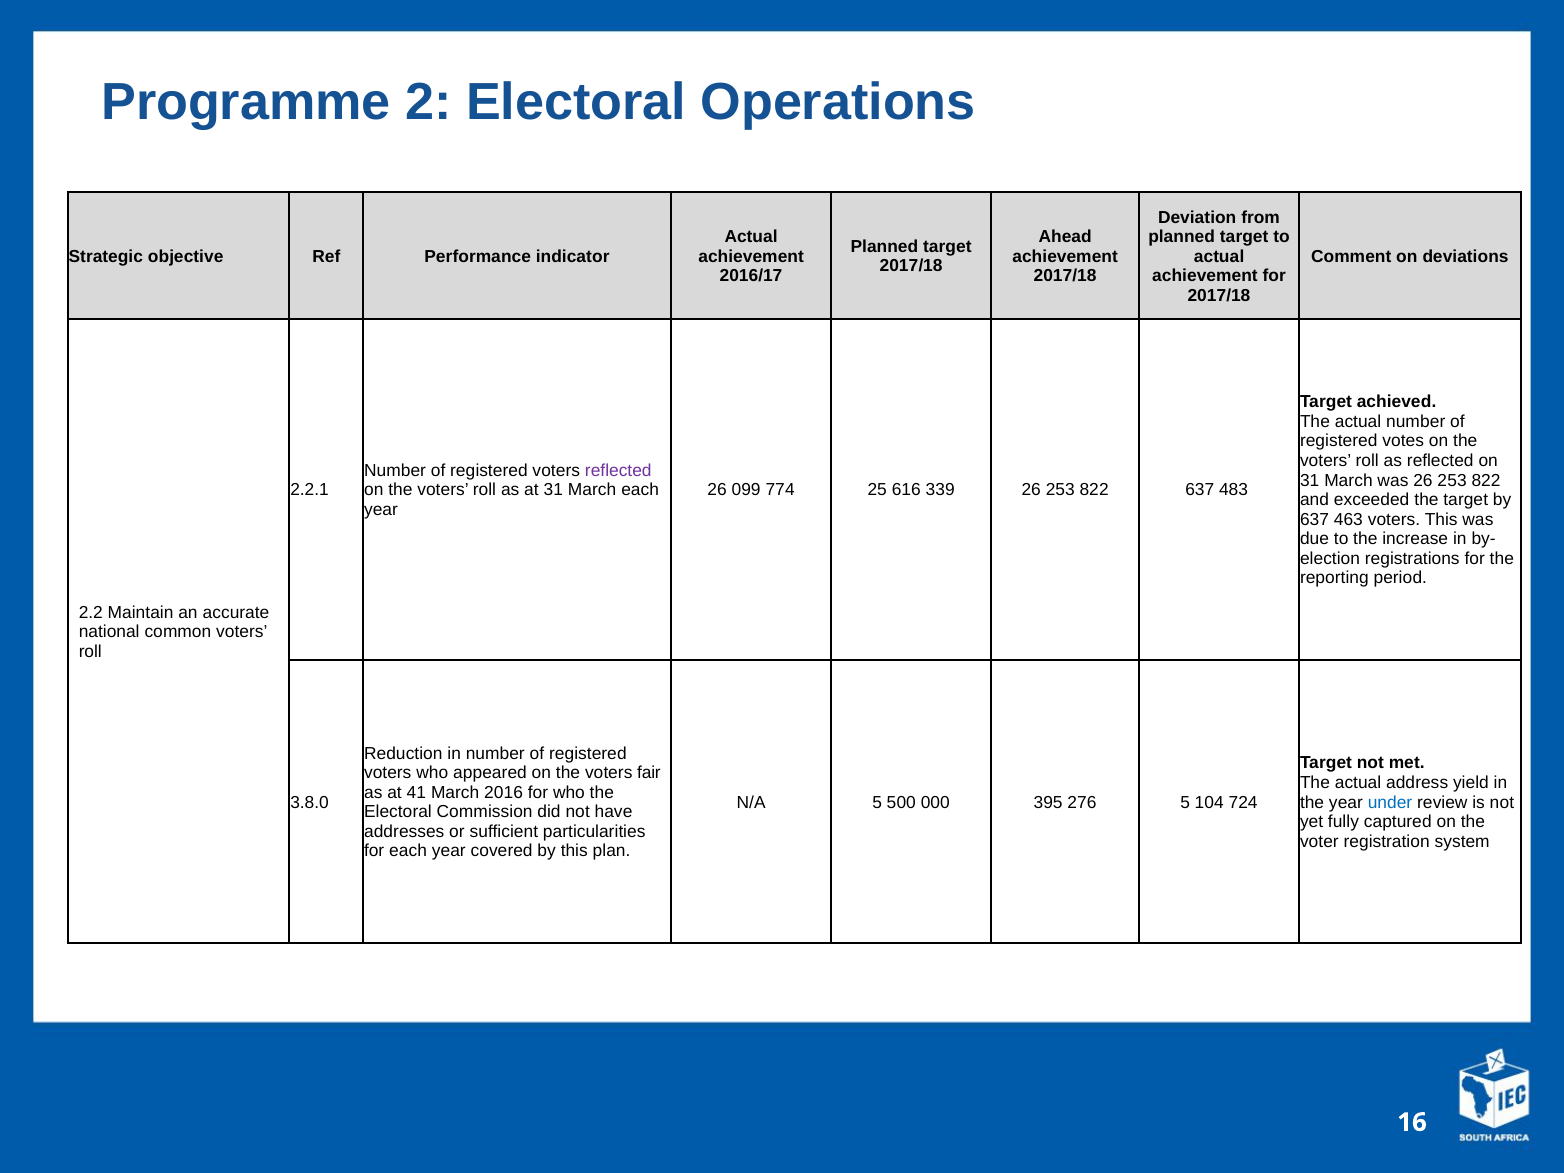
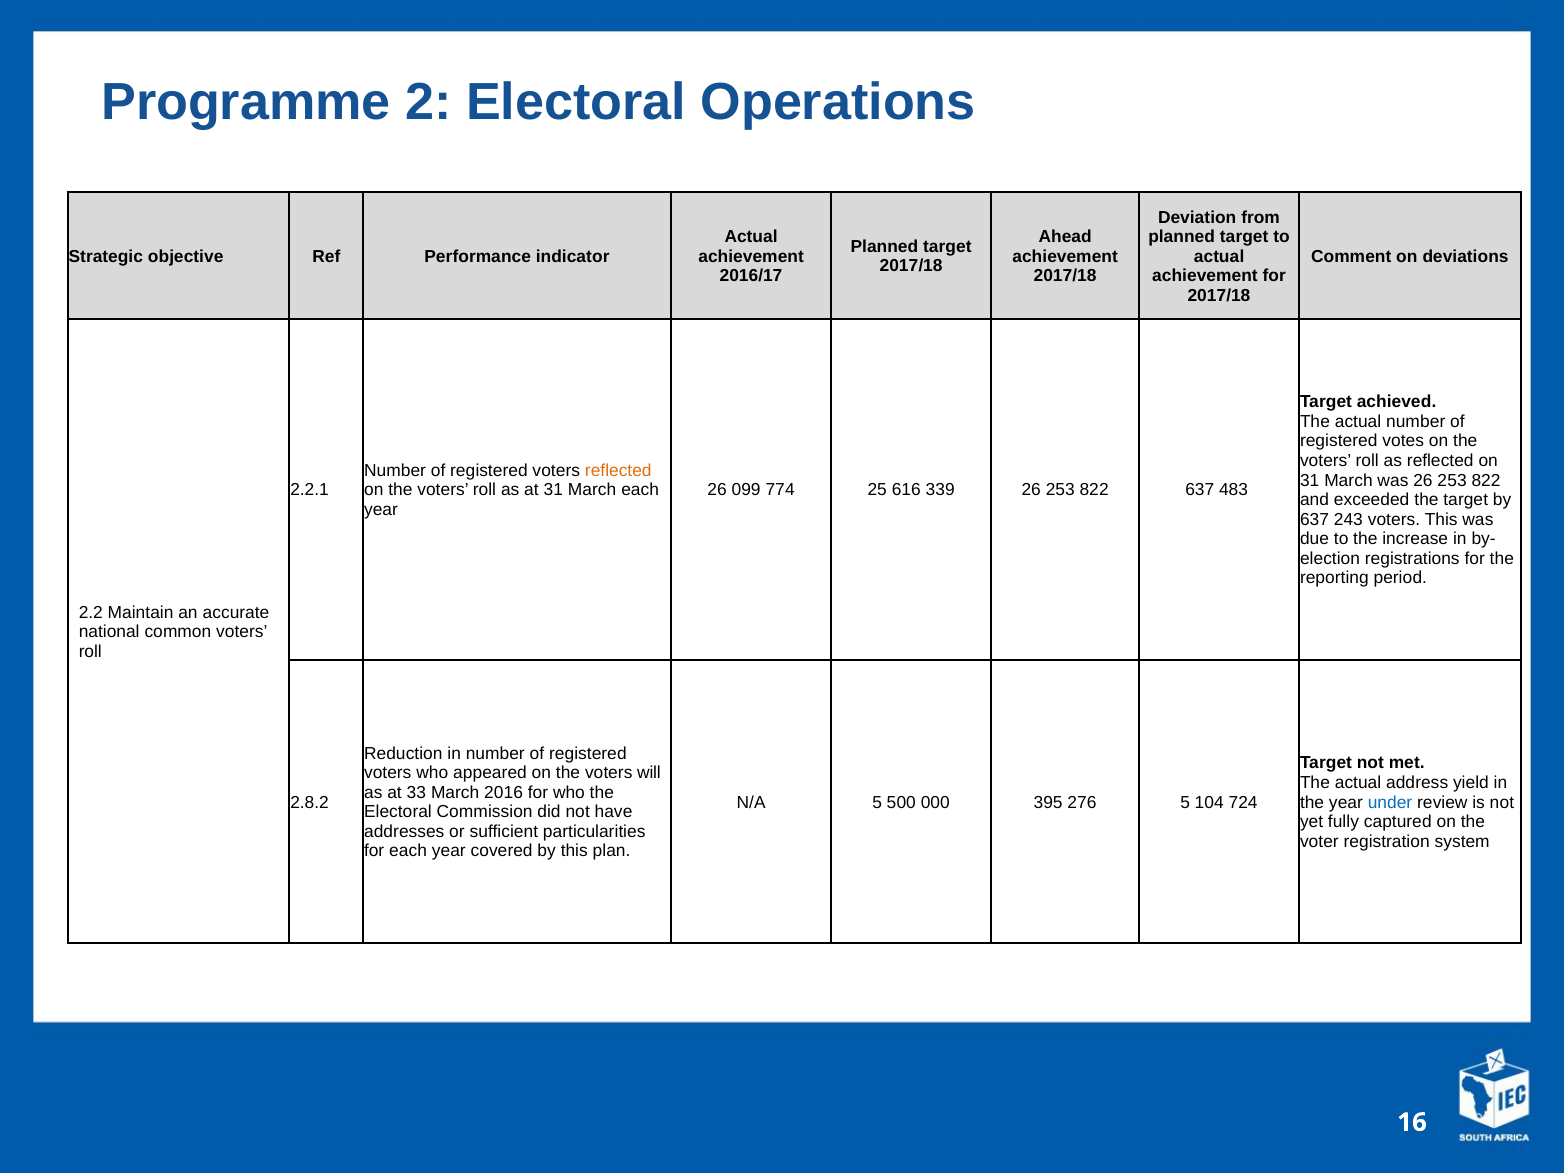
reflected colour: purple -> orange (618, 471)
463: 463 -> 243 (1348, 520)
fair: fair -> will (649, 773)
41: 41 -> 33 (416, 793)
3.8.0: 3.8.0 -> 2.8.2 (310, 802)
